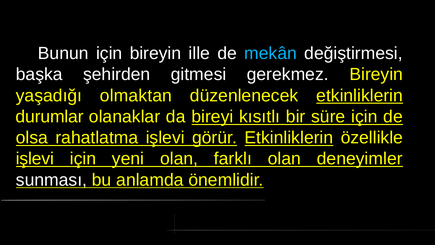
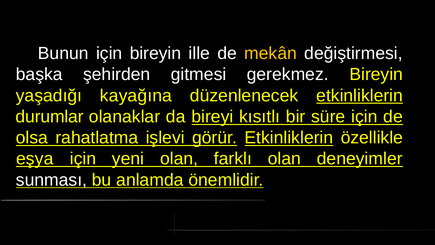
mekân colour: light blue -> yellow (271, 53)
olmaktan: olmaktan -> kayağına (136, 95)
işlevi: işlevi -> eşya (35, 159)
